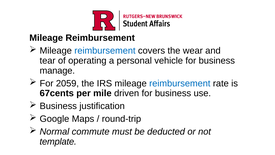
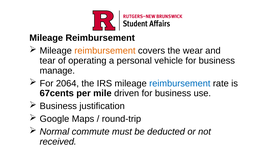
reimbursement colour: blue -> orange (105, 51)
2059: 2059 -> 2064 (67, 83)
template: template -> received (58, 141)
